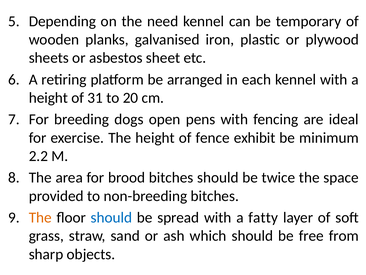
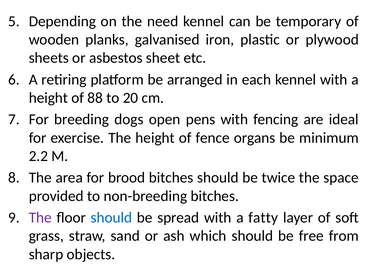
31: 31 -> 88 (95, 98)
exhibit: exhibit -> organs (255, 138)
The colour: orange -> purple (40, 217)
